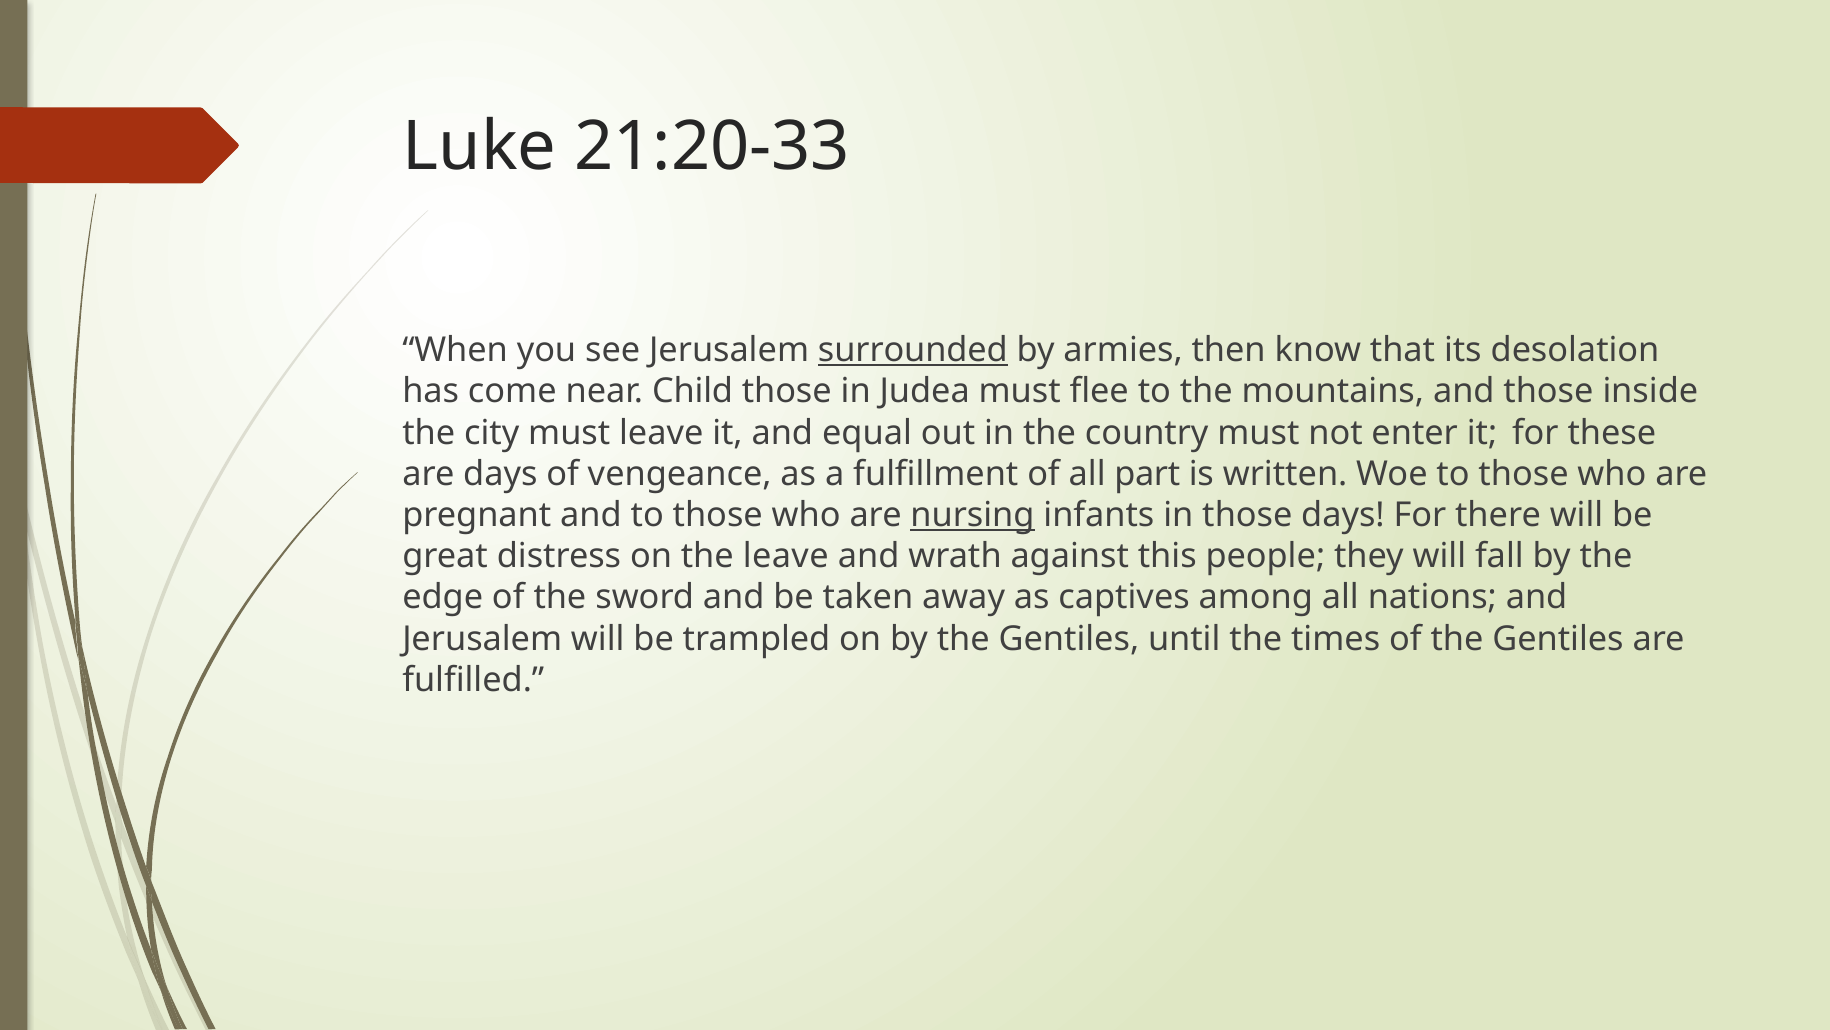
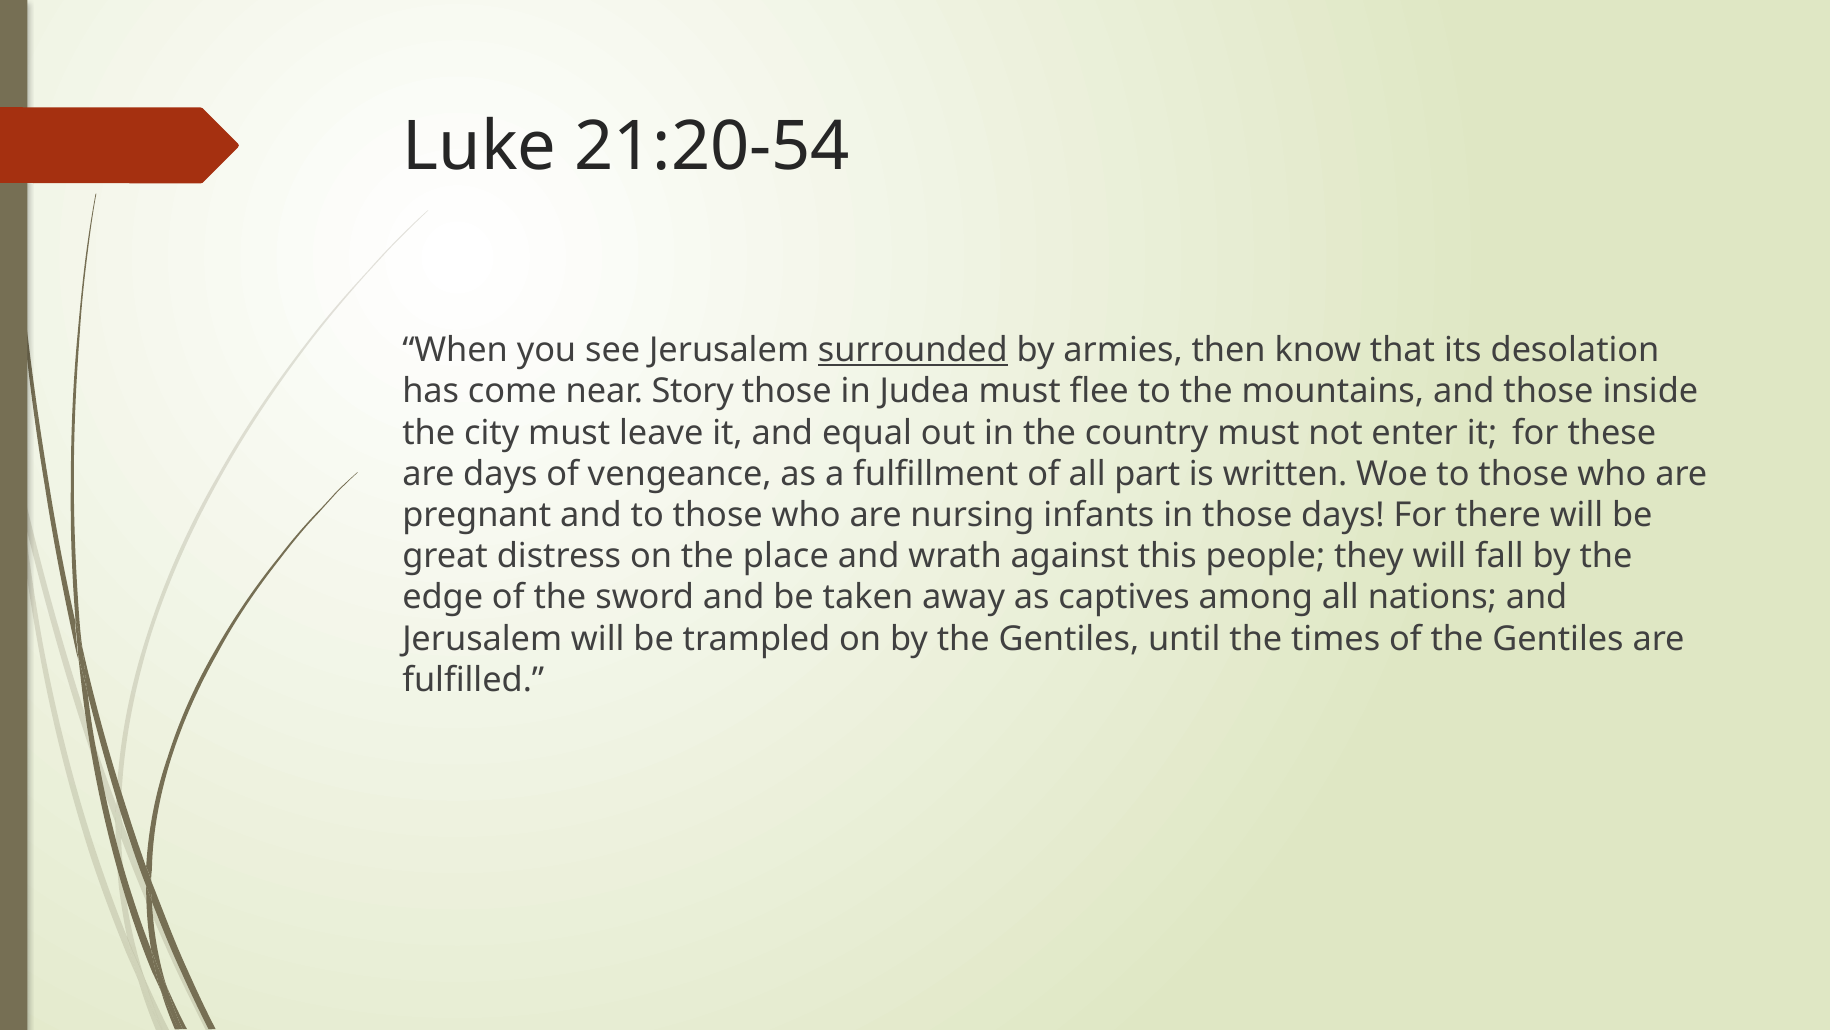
21:20-33: 21:20-33 -> 21:20-54 (712, 147)
Child: Child -> Story (693, 391)
nursing underline: present -> none (972, 515)
the leave: leave -> place (786, 556)
